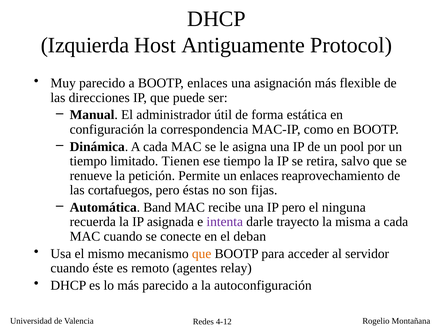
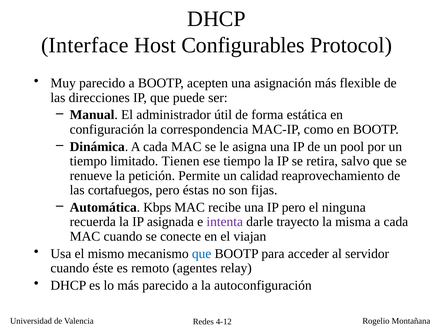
Izquierda: Izquierda -> Interface (85, 45)
Antiguamente: Antiguamente -> Configurables (243, 45)
BOOTP enlaces: enlaces -> acepten (208, 83)
un enlaces: enlaces -> calidad (259, 176)
Band: Band -> Kbps (157, 207)
deban: deban -> viajan (250, 236)
que colour: orange -> blue (202, 254)
